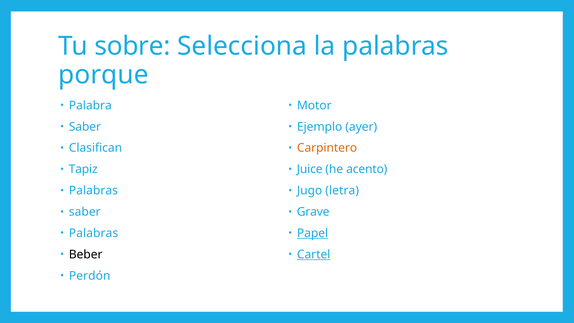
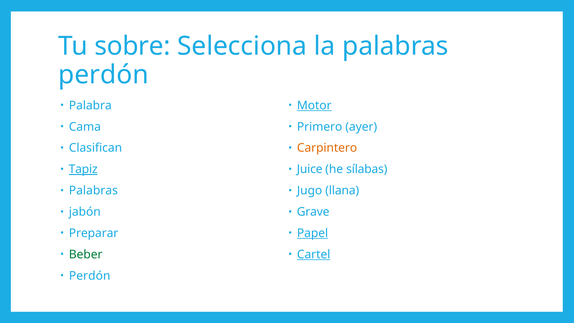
porque: porque -> perdón (103, 75)
Motor underline: none -> present (314, 105)
Saber: Saber -> Cama (85, 127)
Ejemplo: Ejemplo -> Primero (320, 127)
Tapiz underline: none -> present (83, 169)
acento: acento -> sílabas (367, 169)
letra: letra -> llana (342, 191)
saber: saber -> jabón (85, 212)
Palabras: Palabras -> Preparar (94, 233)
Beber colour: black -> green (86, 254)
